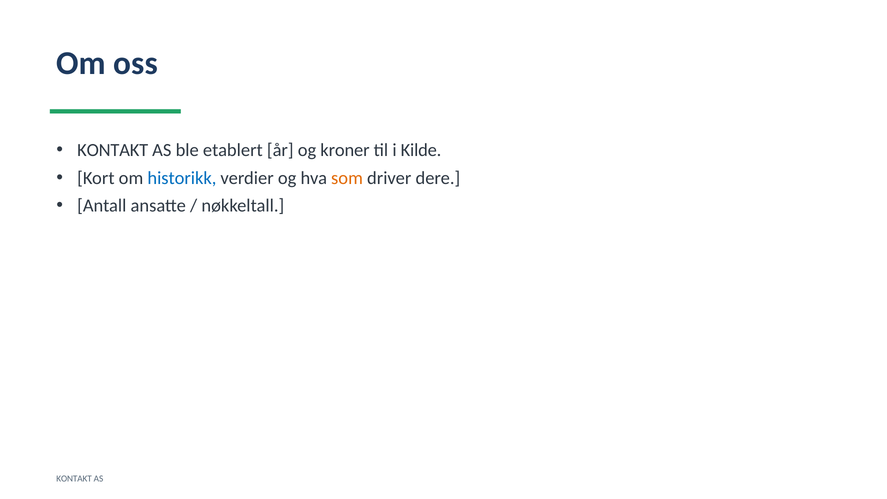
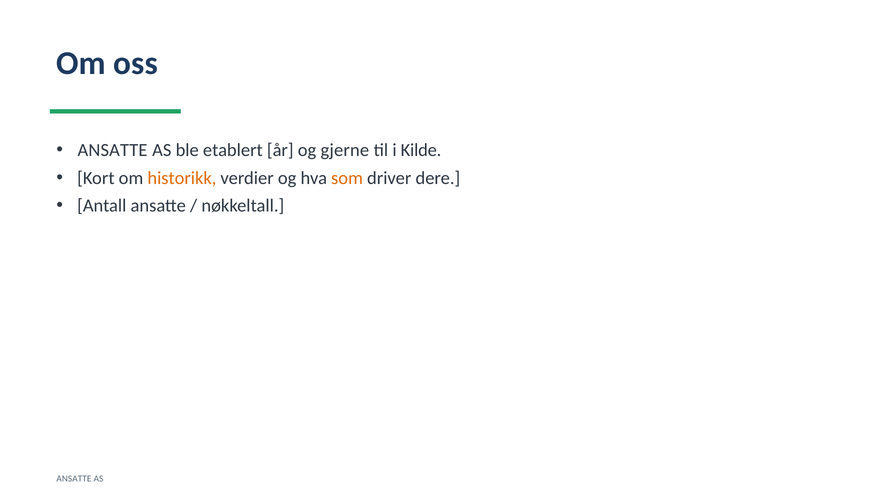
KONTAKT: KONTAKT -> ANSATTE (113, 150)
kroner: kroner -> gjerne (345, 150)
historikk colour: blue -> orange (182, 178)
KONTAKT: KONTAKT -> ANSATTE (74, 479)
